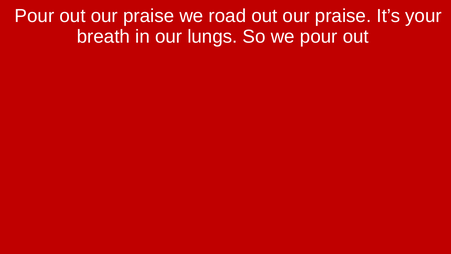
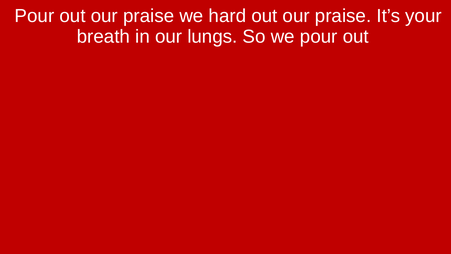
road: road -> hard (227, 16)
